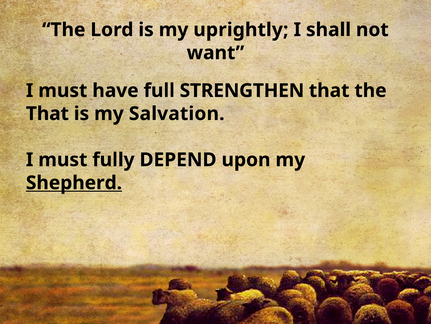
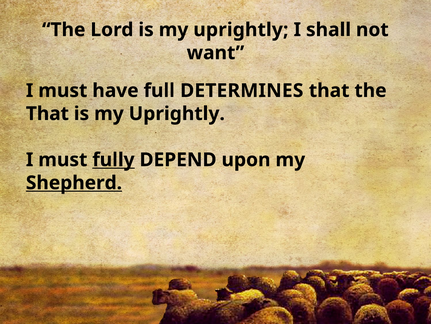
STRENGTHEN: STRENGTHEN -> DETERMINES (242, 90)
Salvation: Salvation -> Uprightly (177, 113)
fully underline: none -> present (113, 159)
